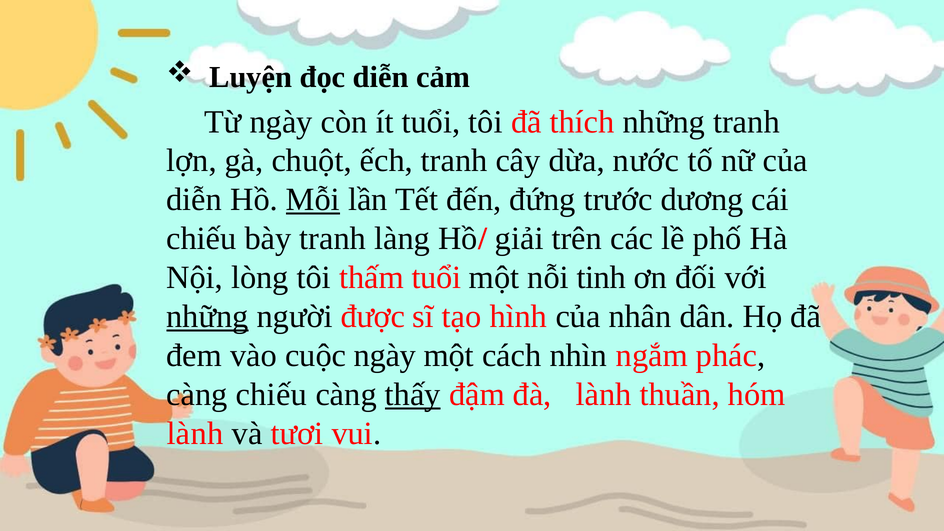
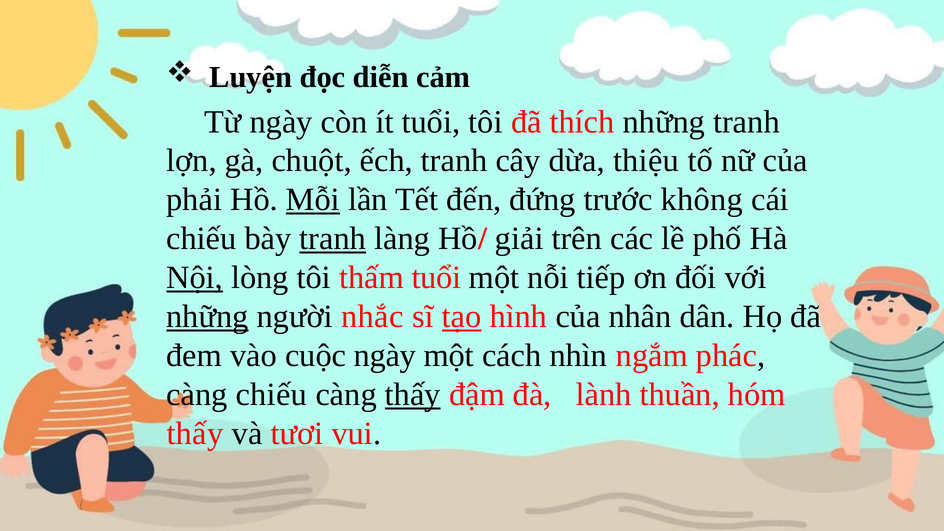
nước: nước -> thiệu (646, 161)
diễn: diễn -> phải (194, 200)
dương: dương -> không (702, 200)
tranh underline: none -> present (333, 239)
Nội underline: none -> present (195, 278)
tinh: tinh -> tiếp (601, 278)
được: được -> nhắc (372, 317)
tạo underline: none -> present (462, 317)
lành: lành -> thấy (195, 433)
